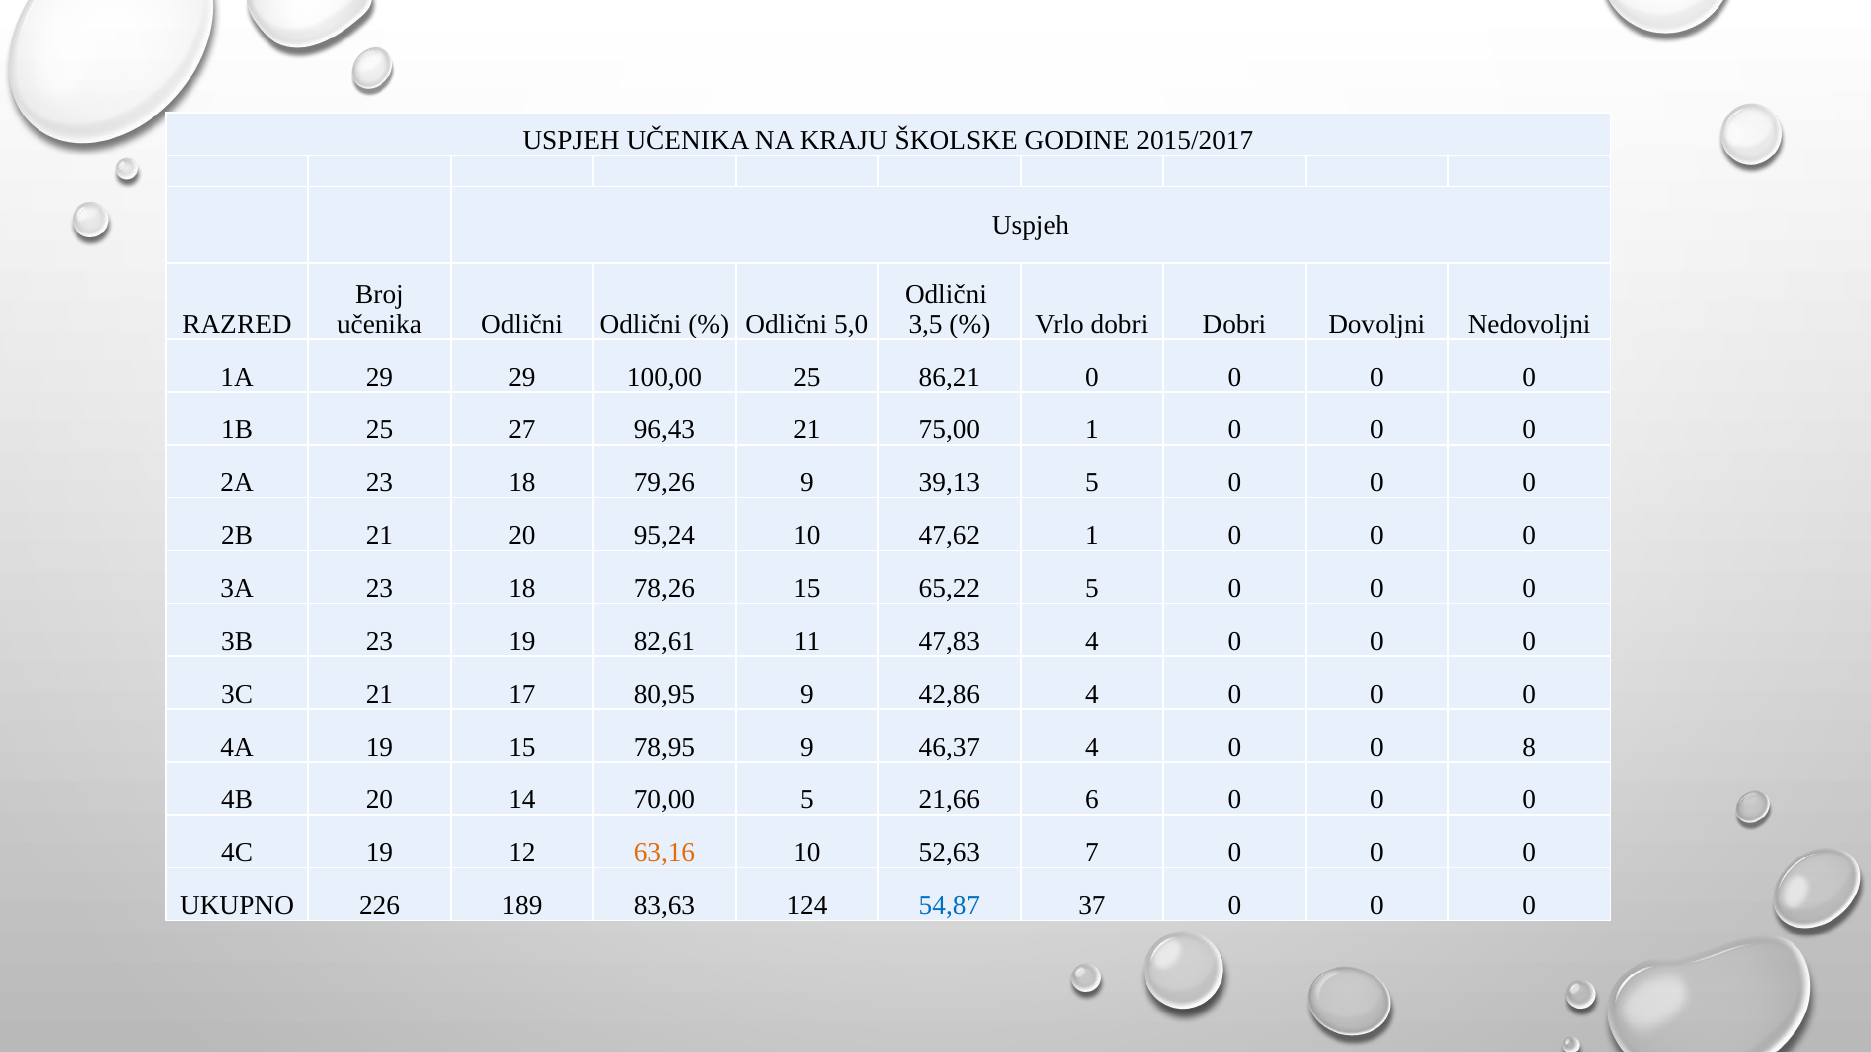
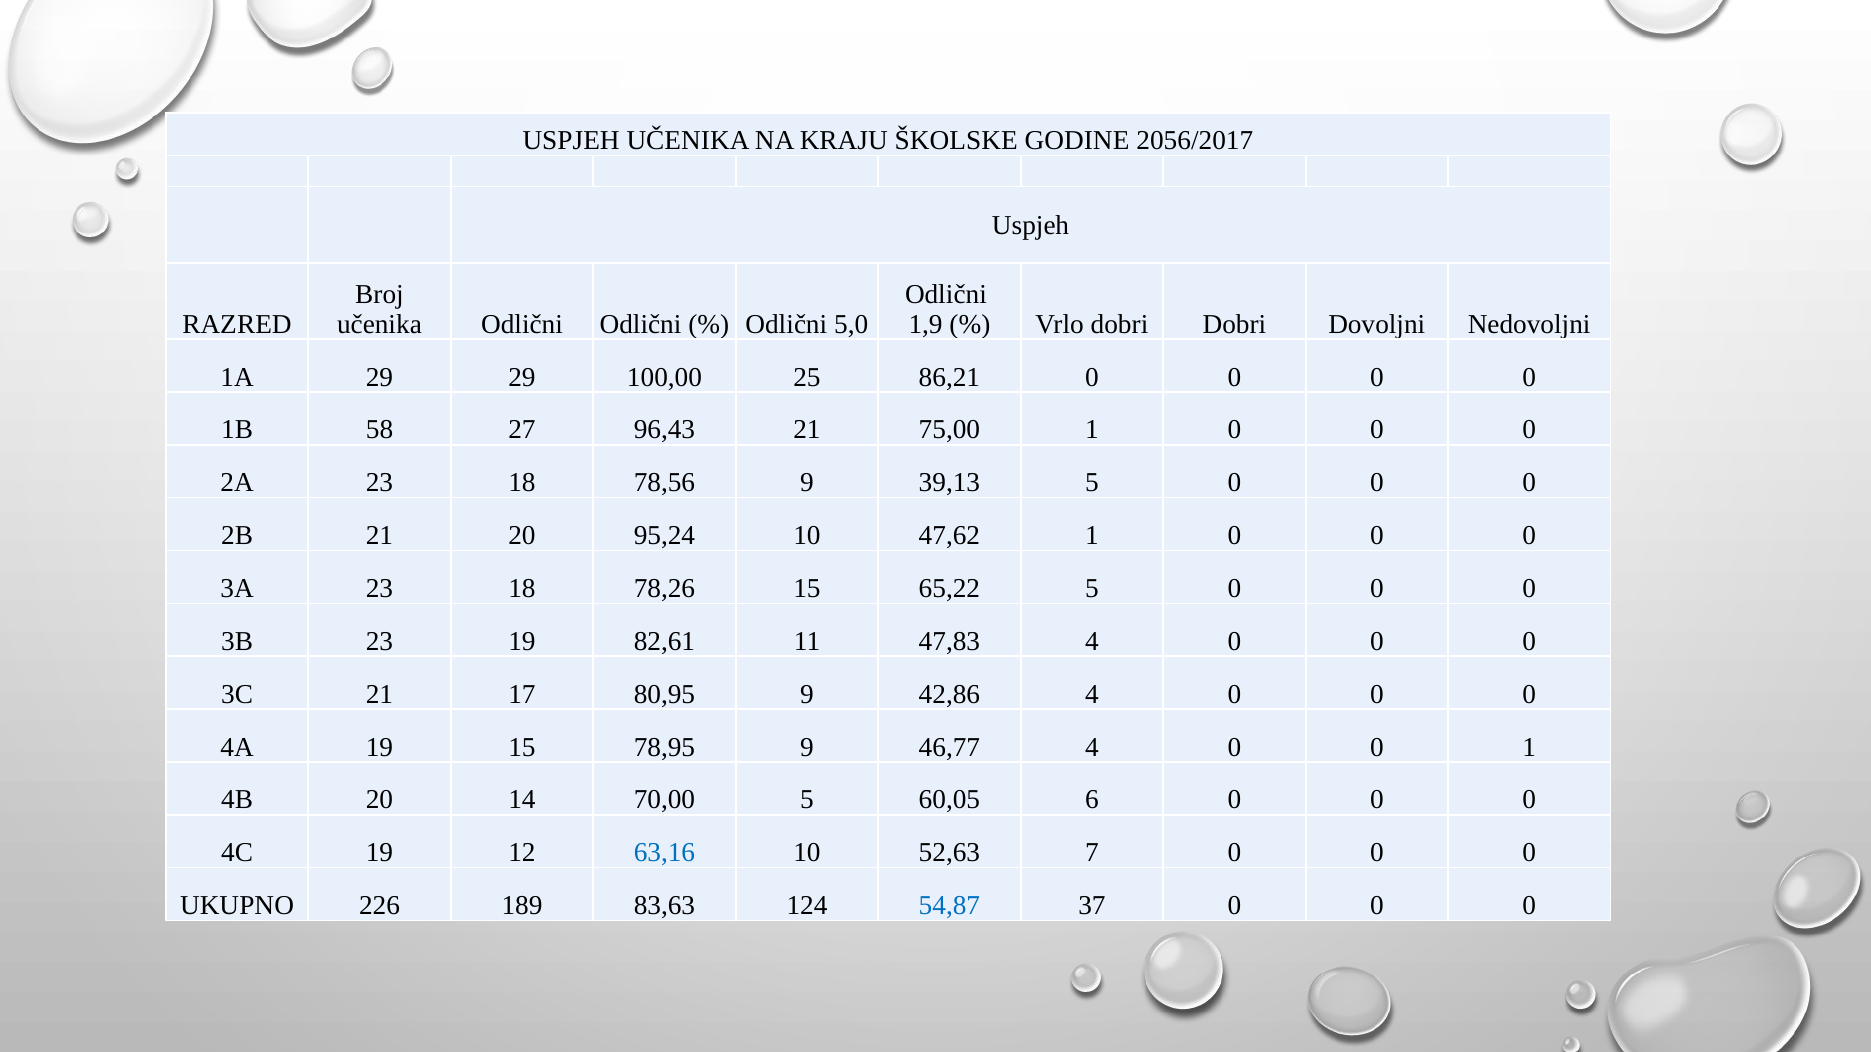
2015/2017: 2015/2017 -> 2056/2017 (1195, 141)
3,5: 3,5 -> 1,9 (926, 324)
1B 25: 25 -> 58 (380, 430)
79,26: 79,26 -> 78,56 (664, 483)
46,37: 46,37 -> 46,77 (949, 747)
0 8: 8 -> 1 (1529, 747)
21,66: 21,66 -> 60,05 (949, 800)
63,16 colour: orange -> blue (664, 853)
